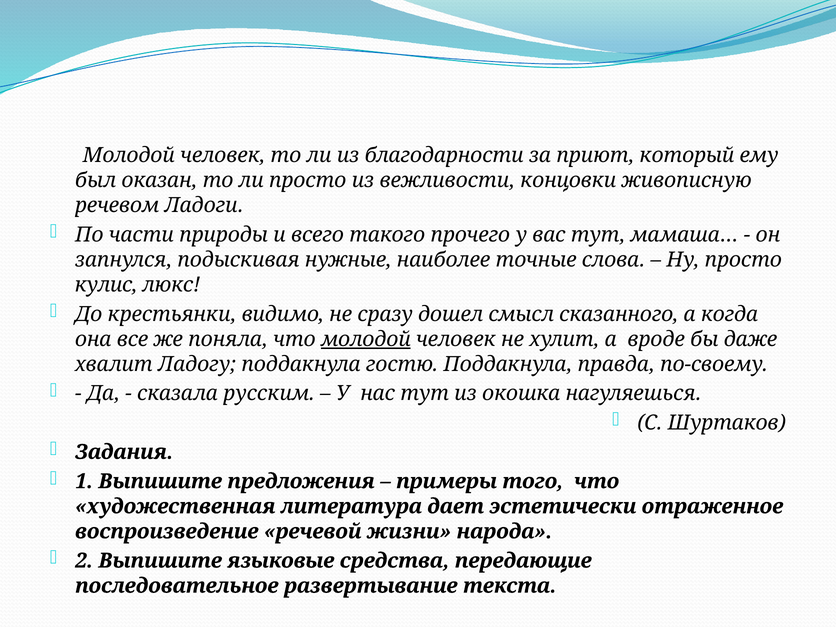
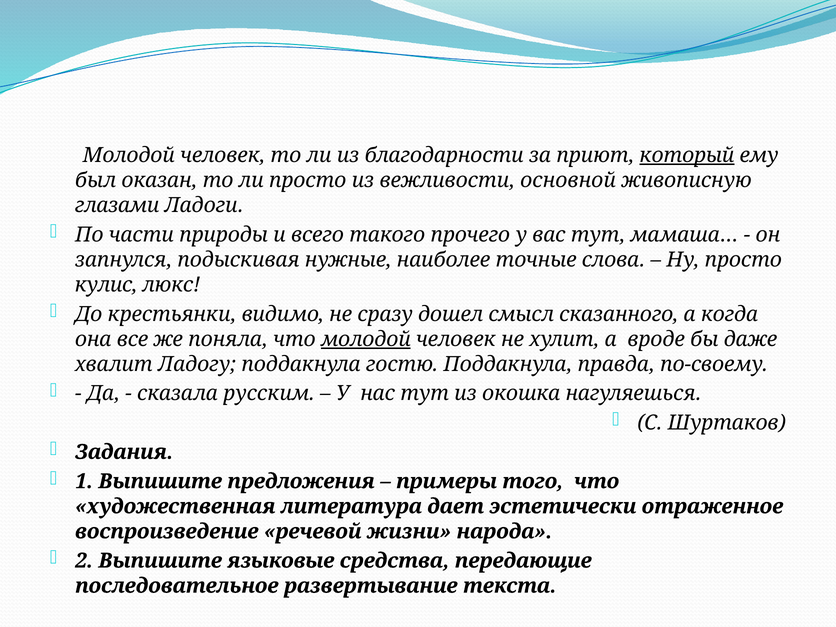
который underline: none -> present (687, 155)
концовки: концовки -> основной (568, 180)
речевом: речевом -> глазами (117, 205)
